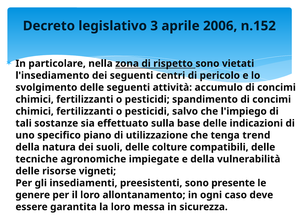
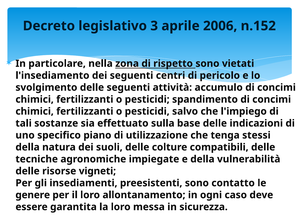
trend: trend -> stessi (256, 135)
presente: presente -> contatto (233, 183)
